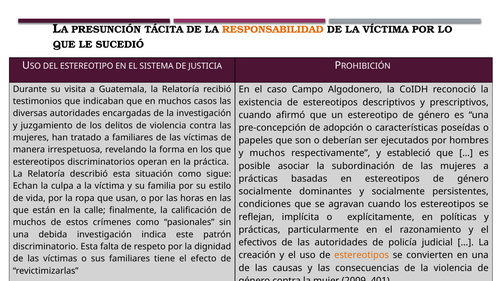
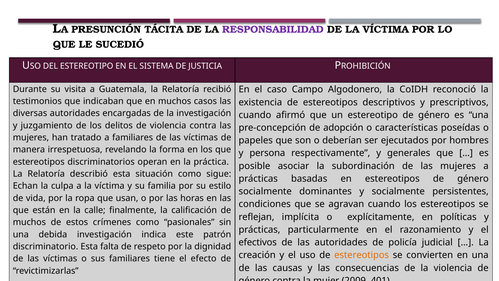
RESPONSABILIDAD colour: orange -> purple (273, 30)
y muchos: muchos -> persona (267, 153)
estableció: estableció -> generales (409, 153)
